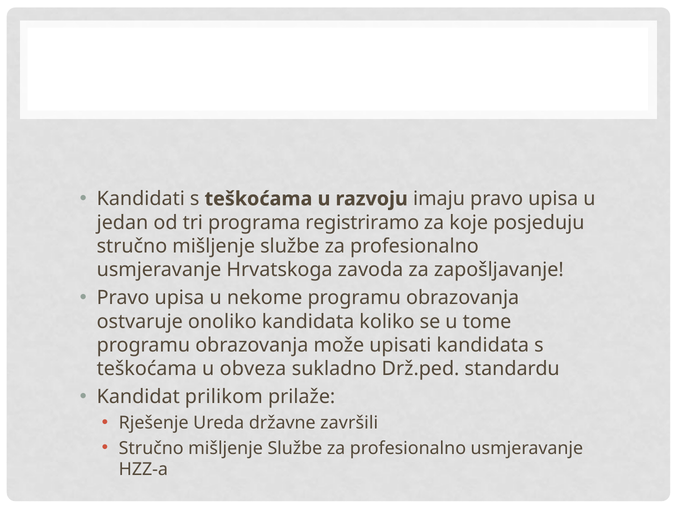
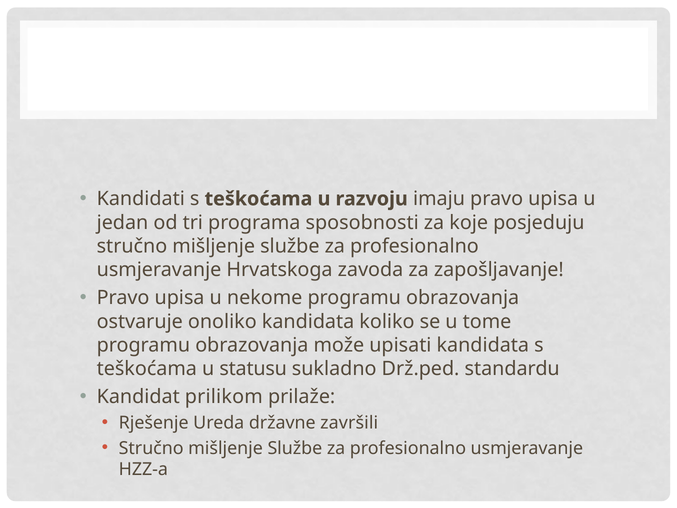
registriramo: registriramo -> sposobnosti (362, 222)
obveza: obveza -> statusu (253, 369)
